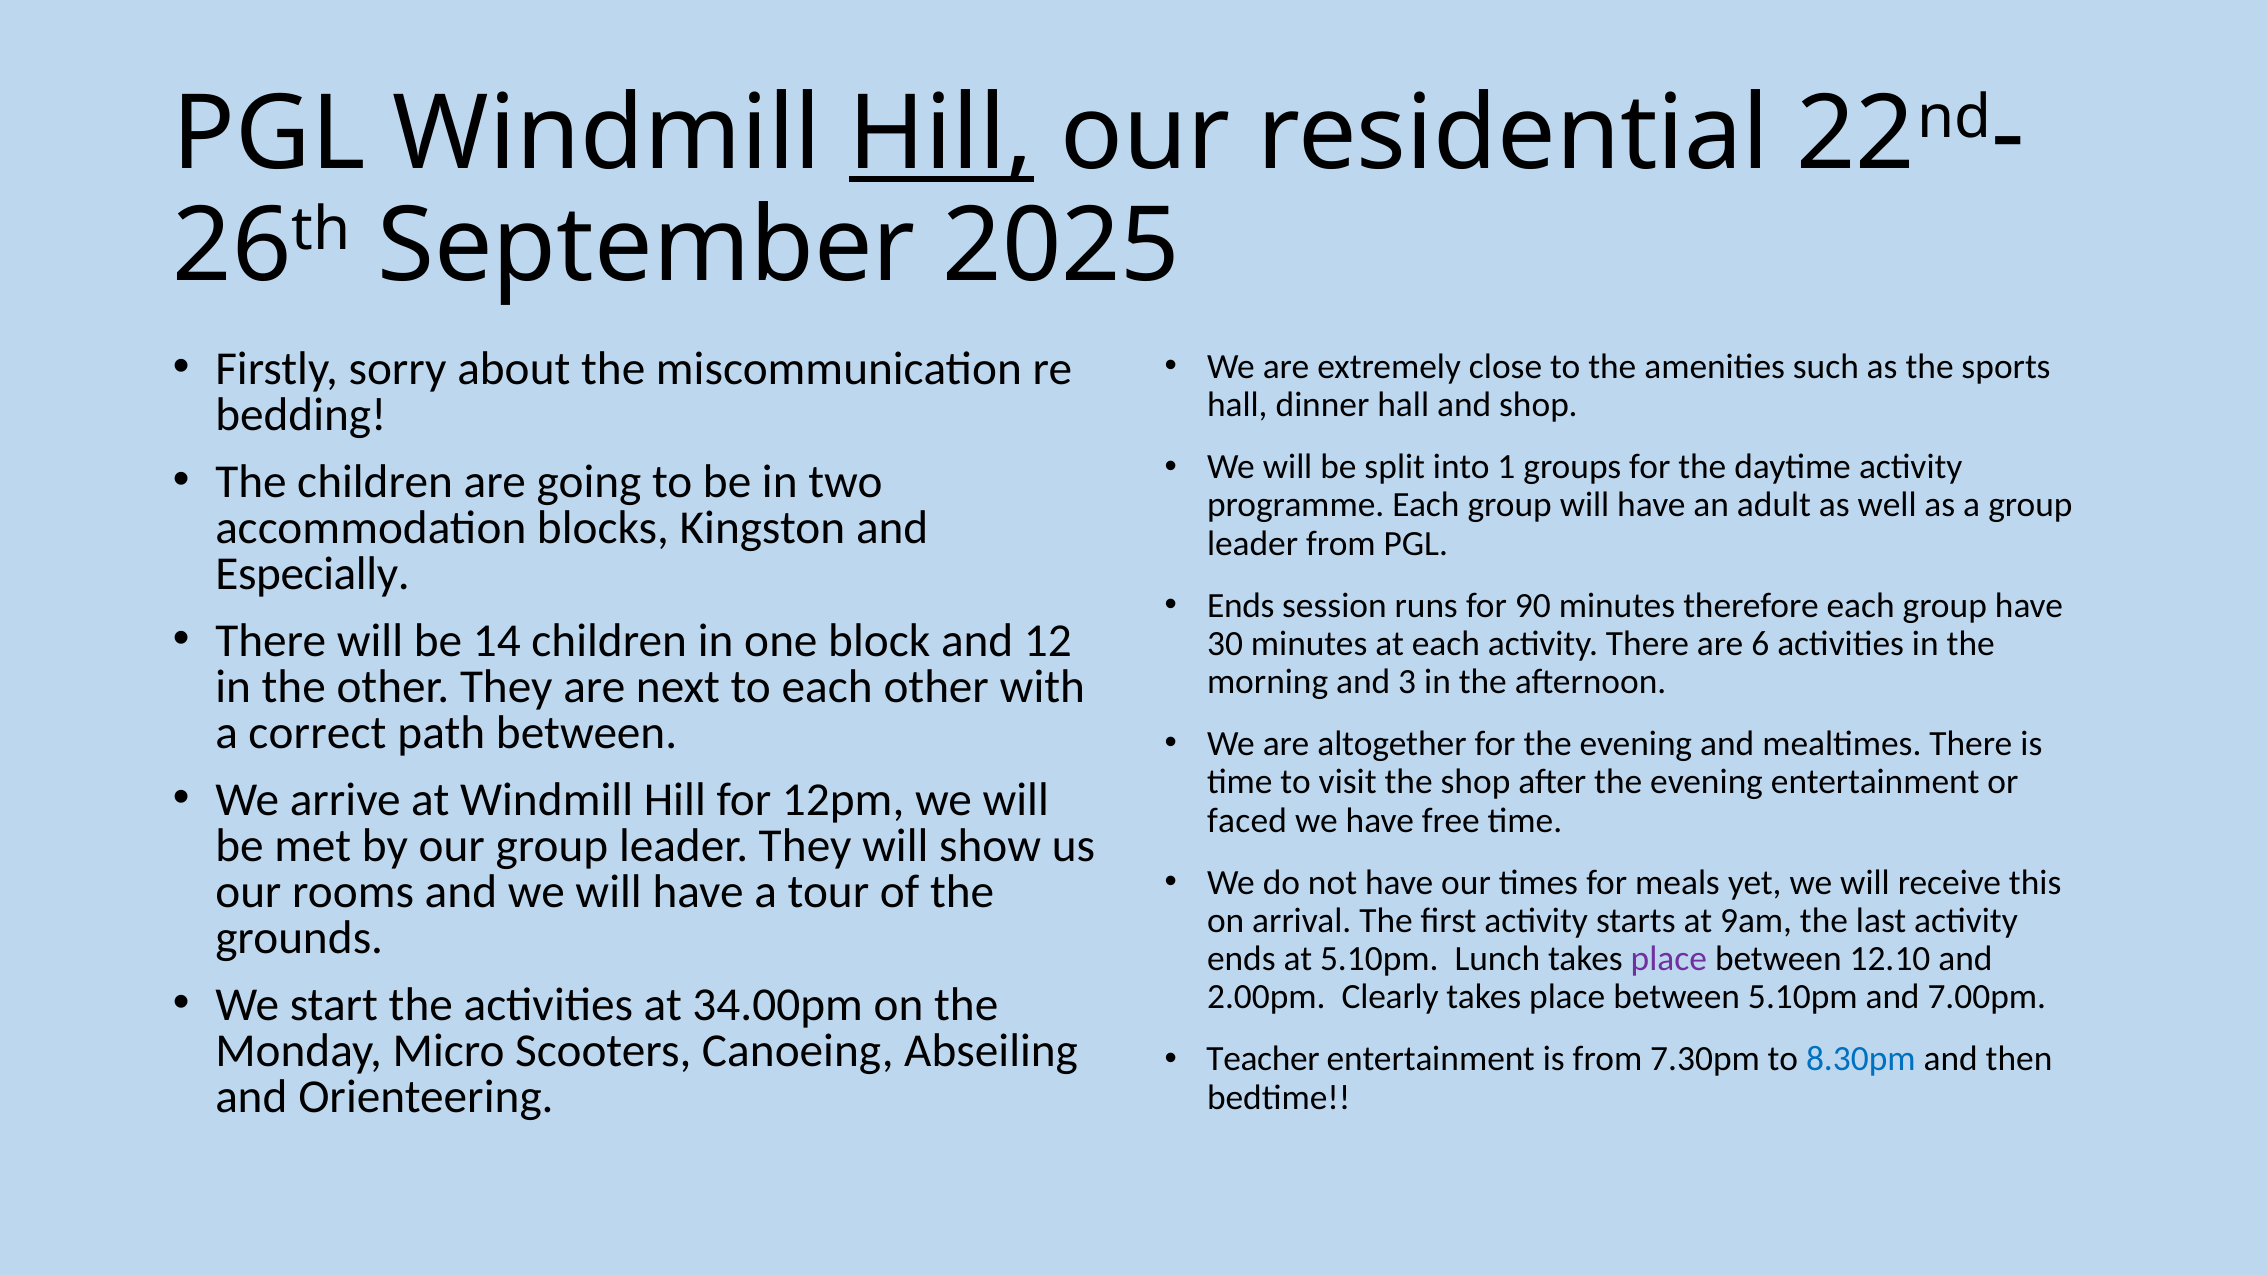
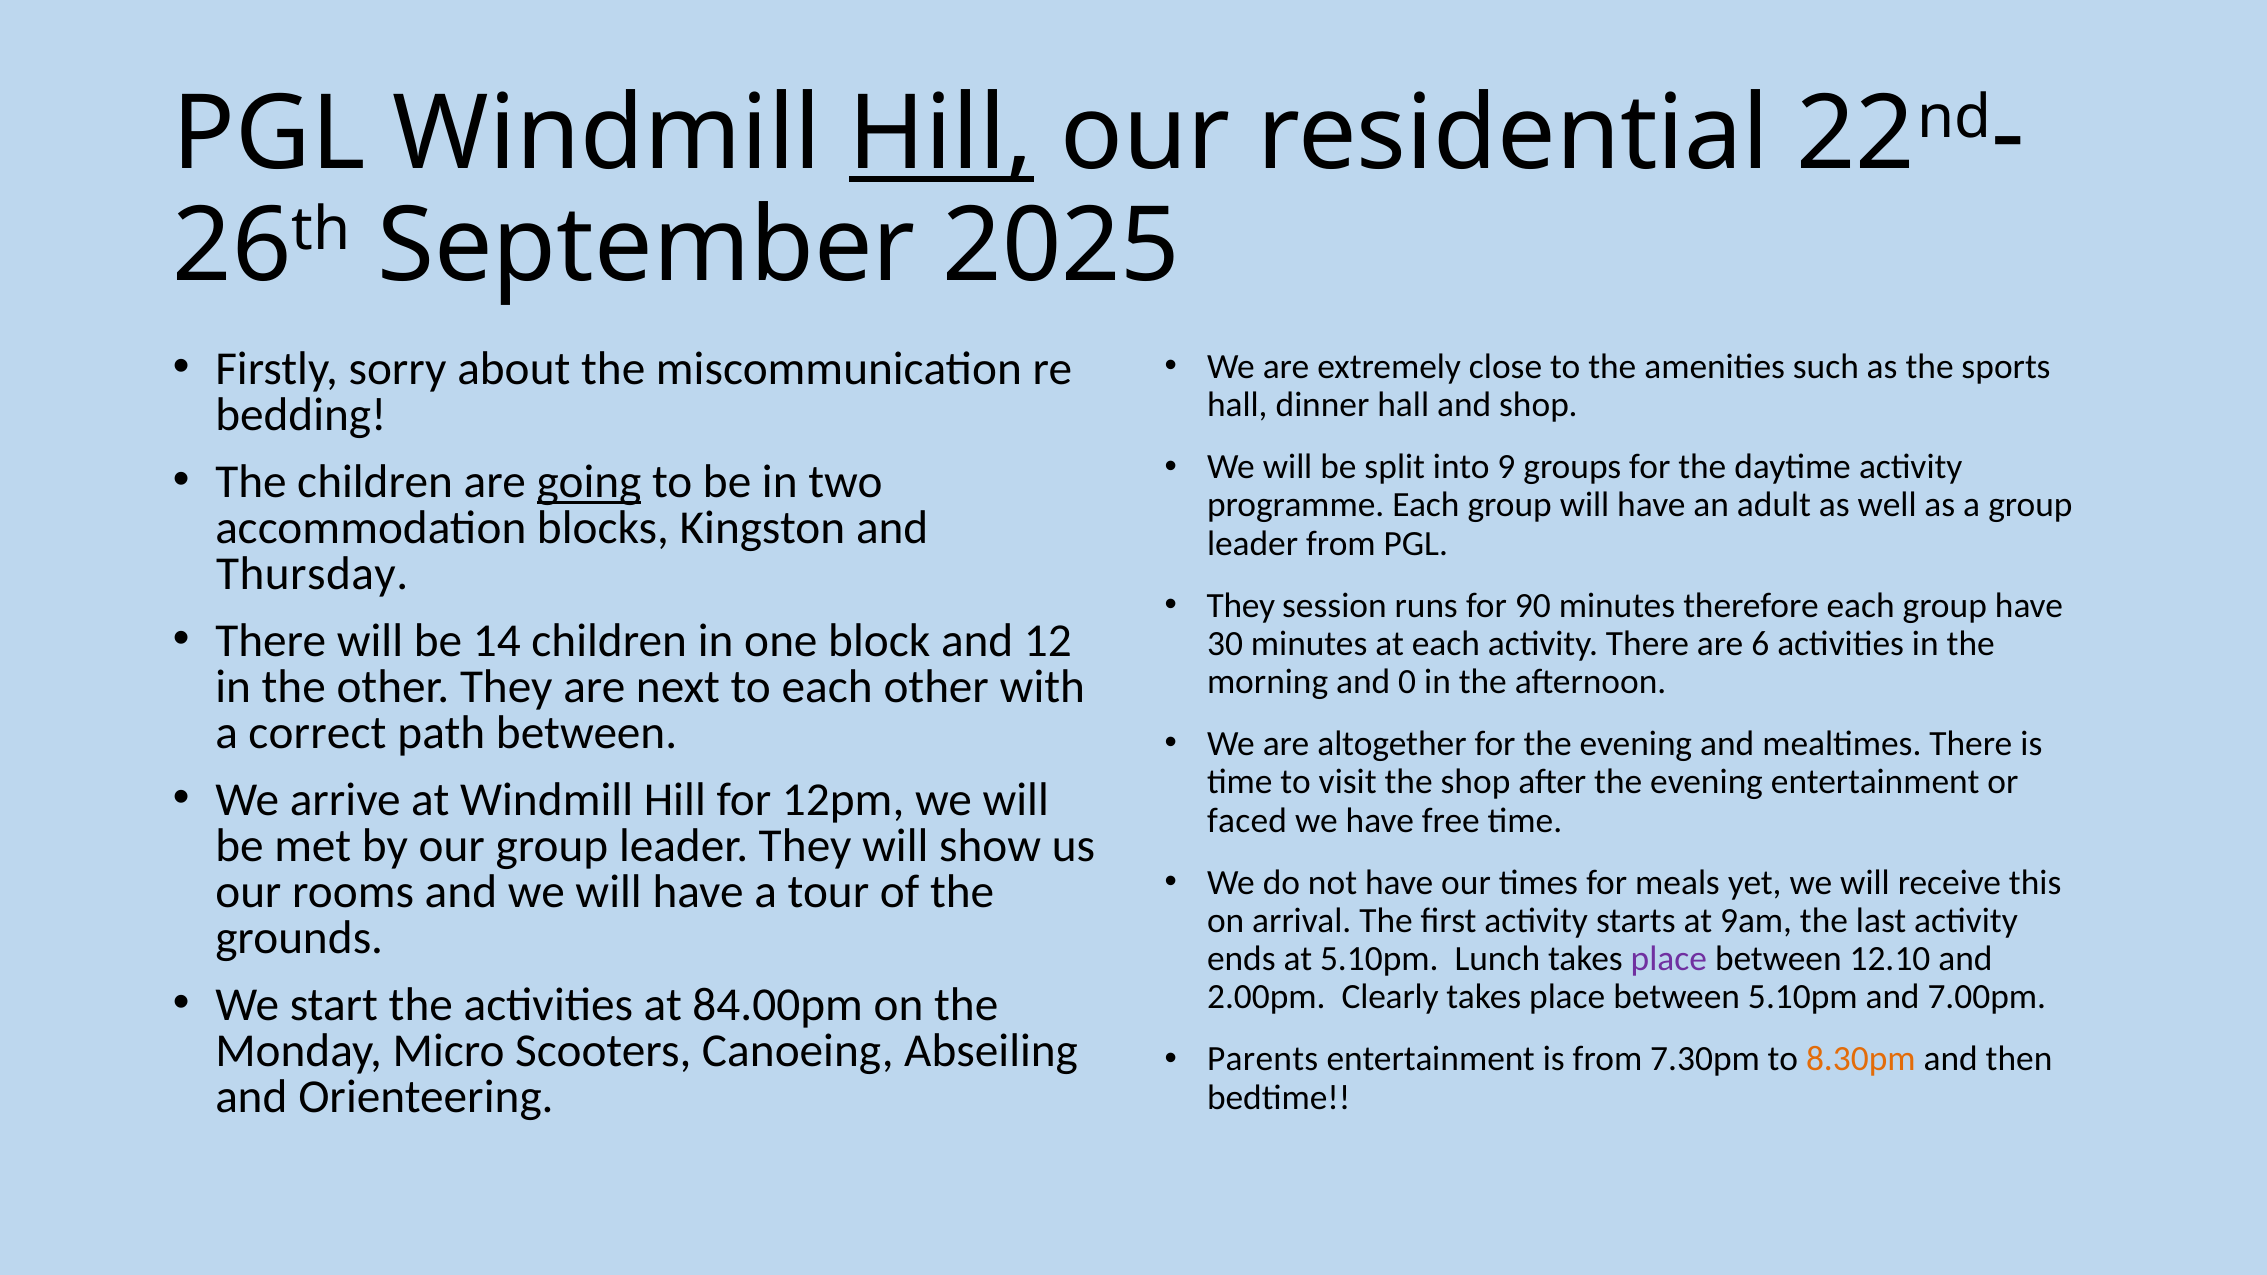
1: 1 -> 9 (1506, 467)
going underline: none -> present (589, 482)
Especially: Especially -> Thursday (312, 574)
Ends: Ends -> They (1241, 606)
3: 3 -> 0 (1407, 682)
34.00pm: 34.00pm -> 84.00pm (778, 1005)
Teacher: Teacher -> Parents (1263, 1059)
8.30pm colour: blue -> orange (1861, 1059)
